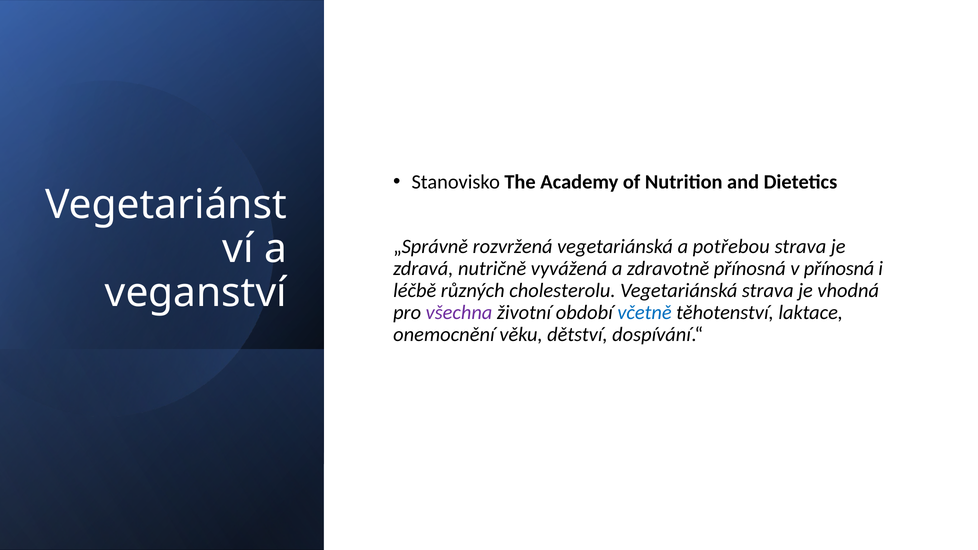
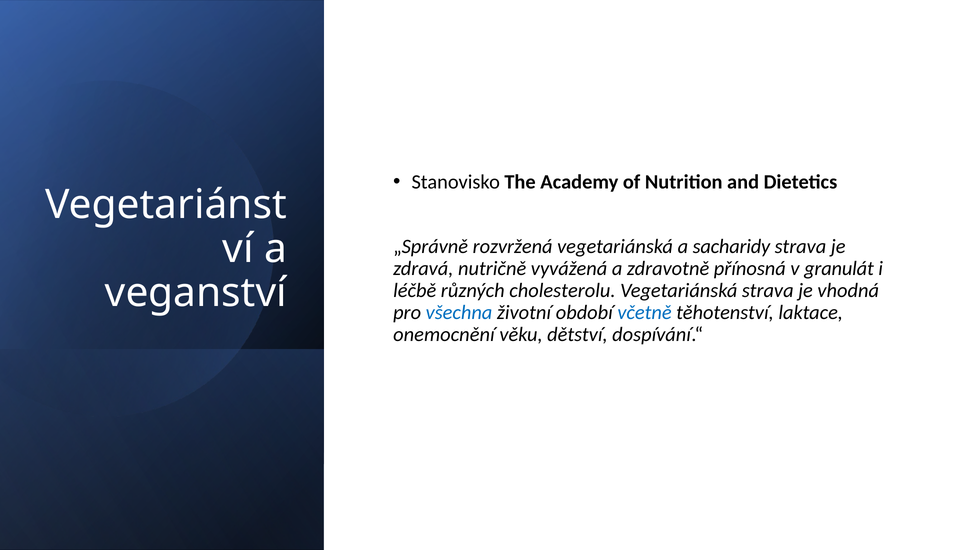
potřebou: potřebou -> sacharidy (731, 246)
v přínosná: přínosná -> granulát (839, 269)
všechna colour: purple -> blue (459, 313)
